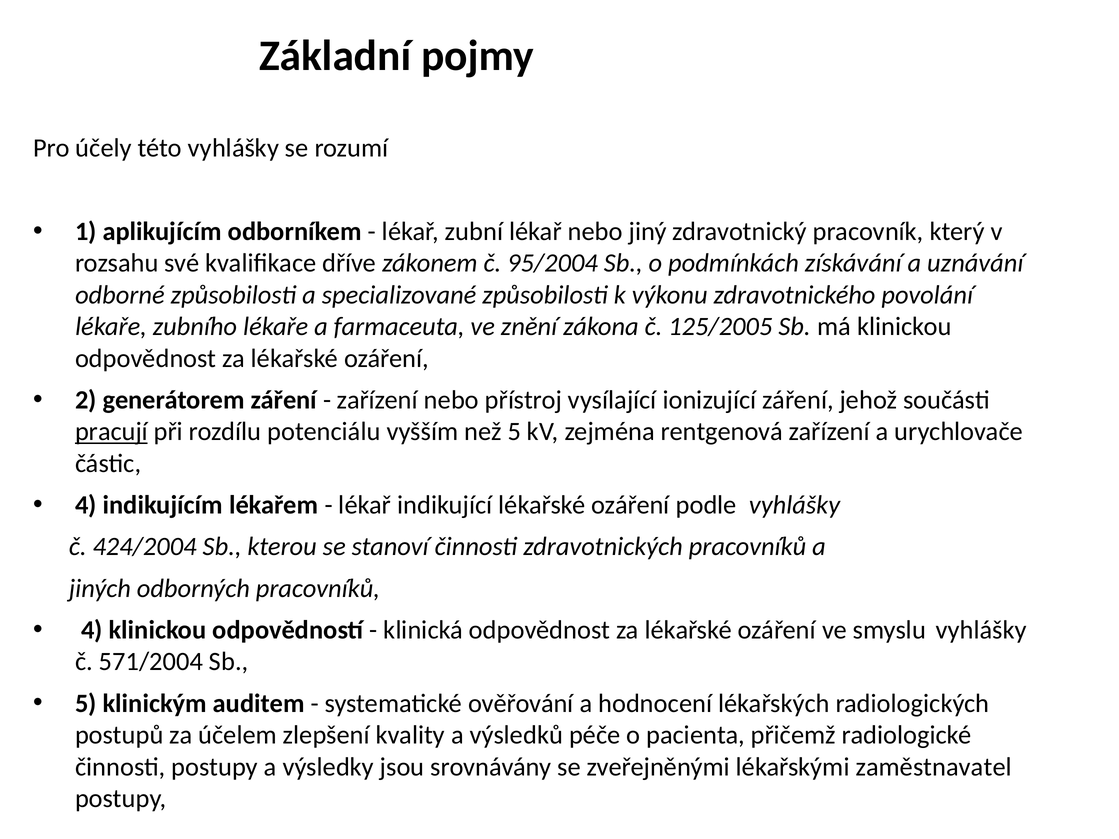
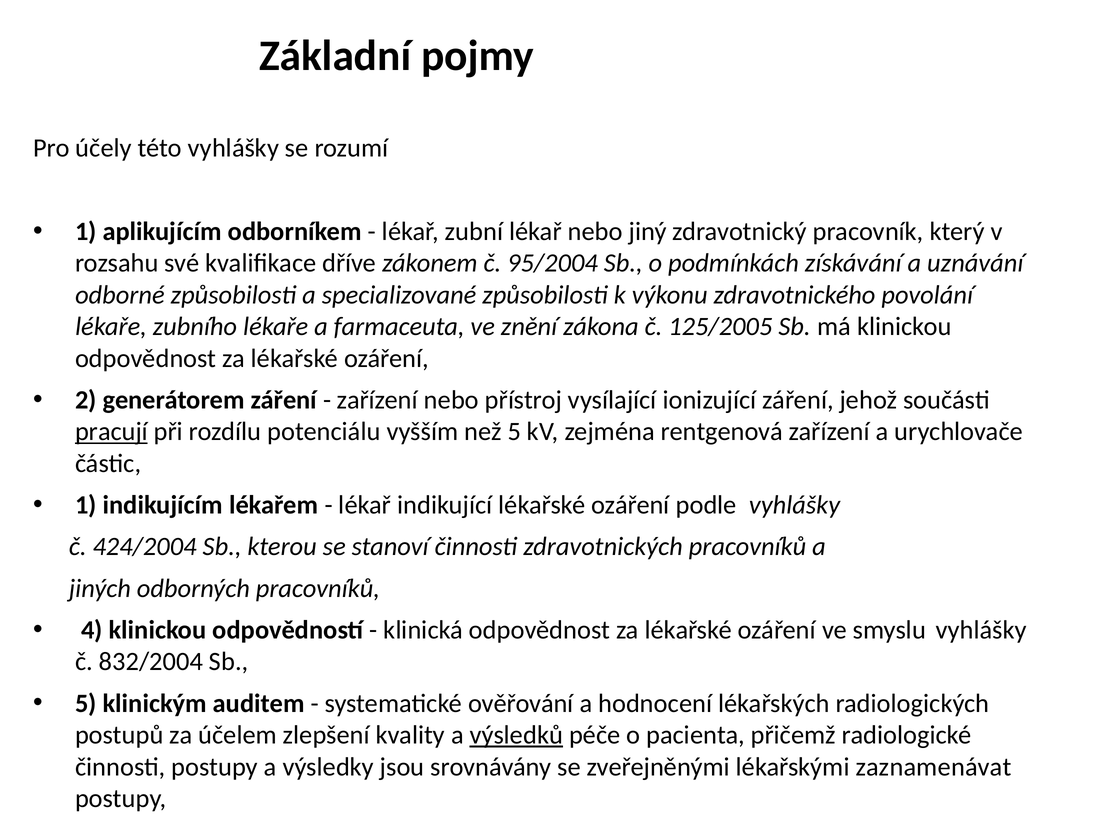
4: 4 -> 1 (86, 505)
571/2004: 571/2004 -> 832/2004 (151, 662)
výsledků underline: none -> present (516, 735)
zaměstnavatel: zaměstnavatel -> zaznamenávat (934, 767)
